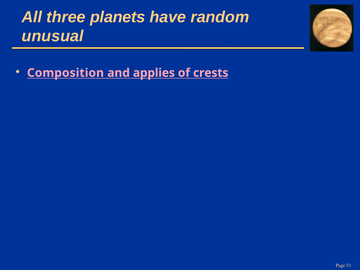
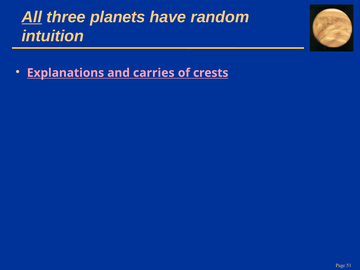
All underline: none -> present (32, 17)
unusual: unusual -> intuition (53, 36)
Composition: Composition -> Explanations (66, 73)
applies: applies -> carries (154, 73)
